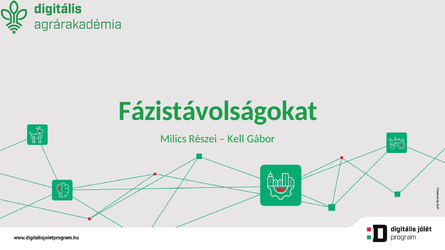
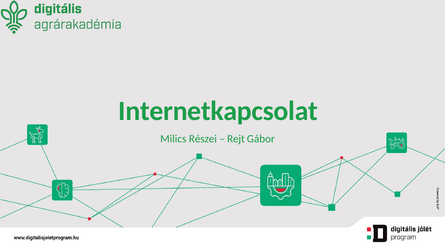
Fázistávolságokat: Fázistávolságokat -> Internetkapcsolat (218, 111)
Kell: Kell -> Rejt (236, 139)
